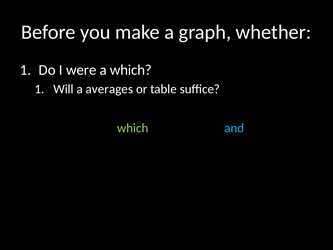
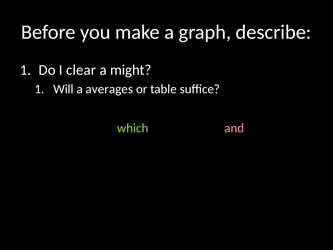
whether: whether -> describe (274, 32)
were: were -> clear (81, 70)
a which: which -> might (131, 70)
and colour: light blue -> pink (234, 128)
